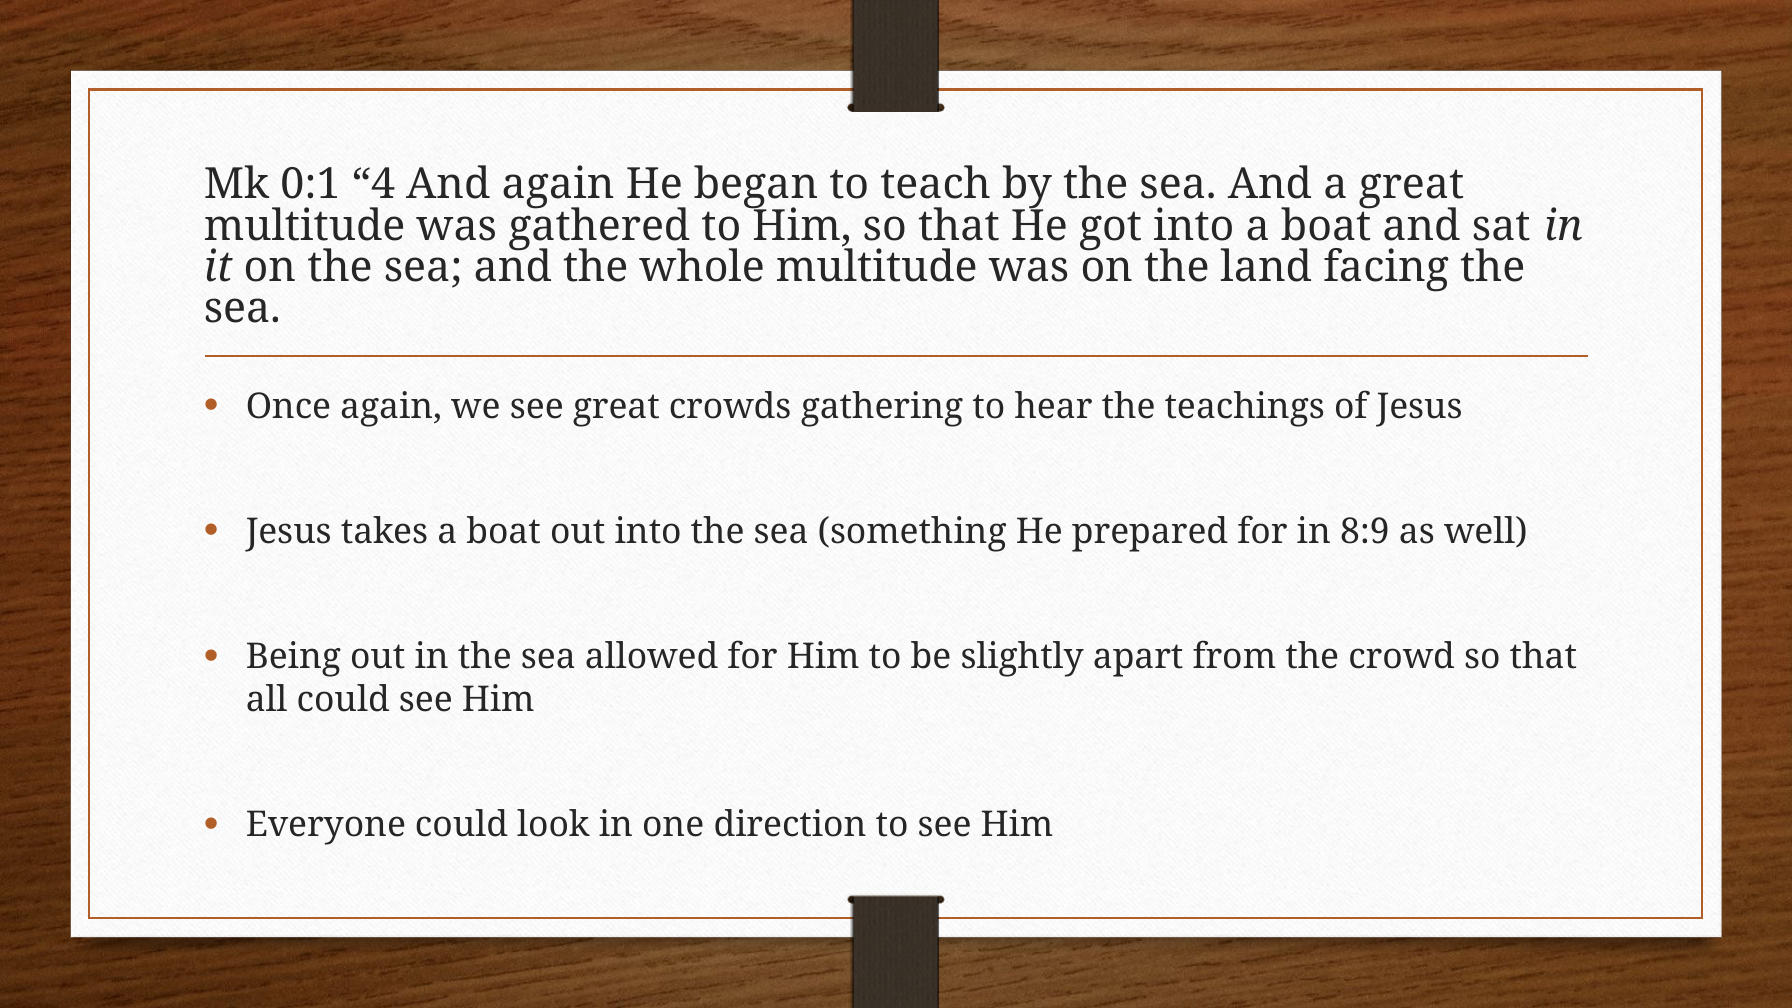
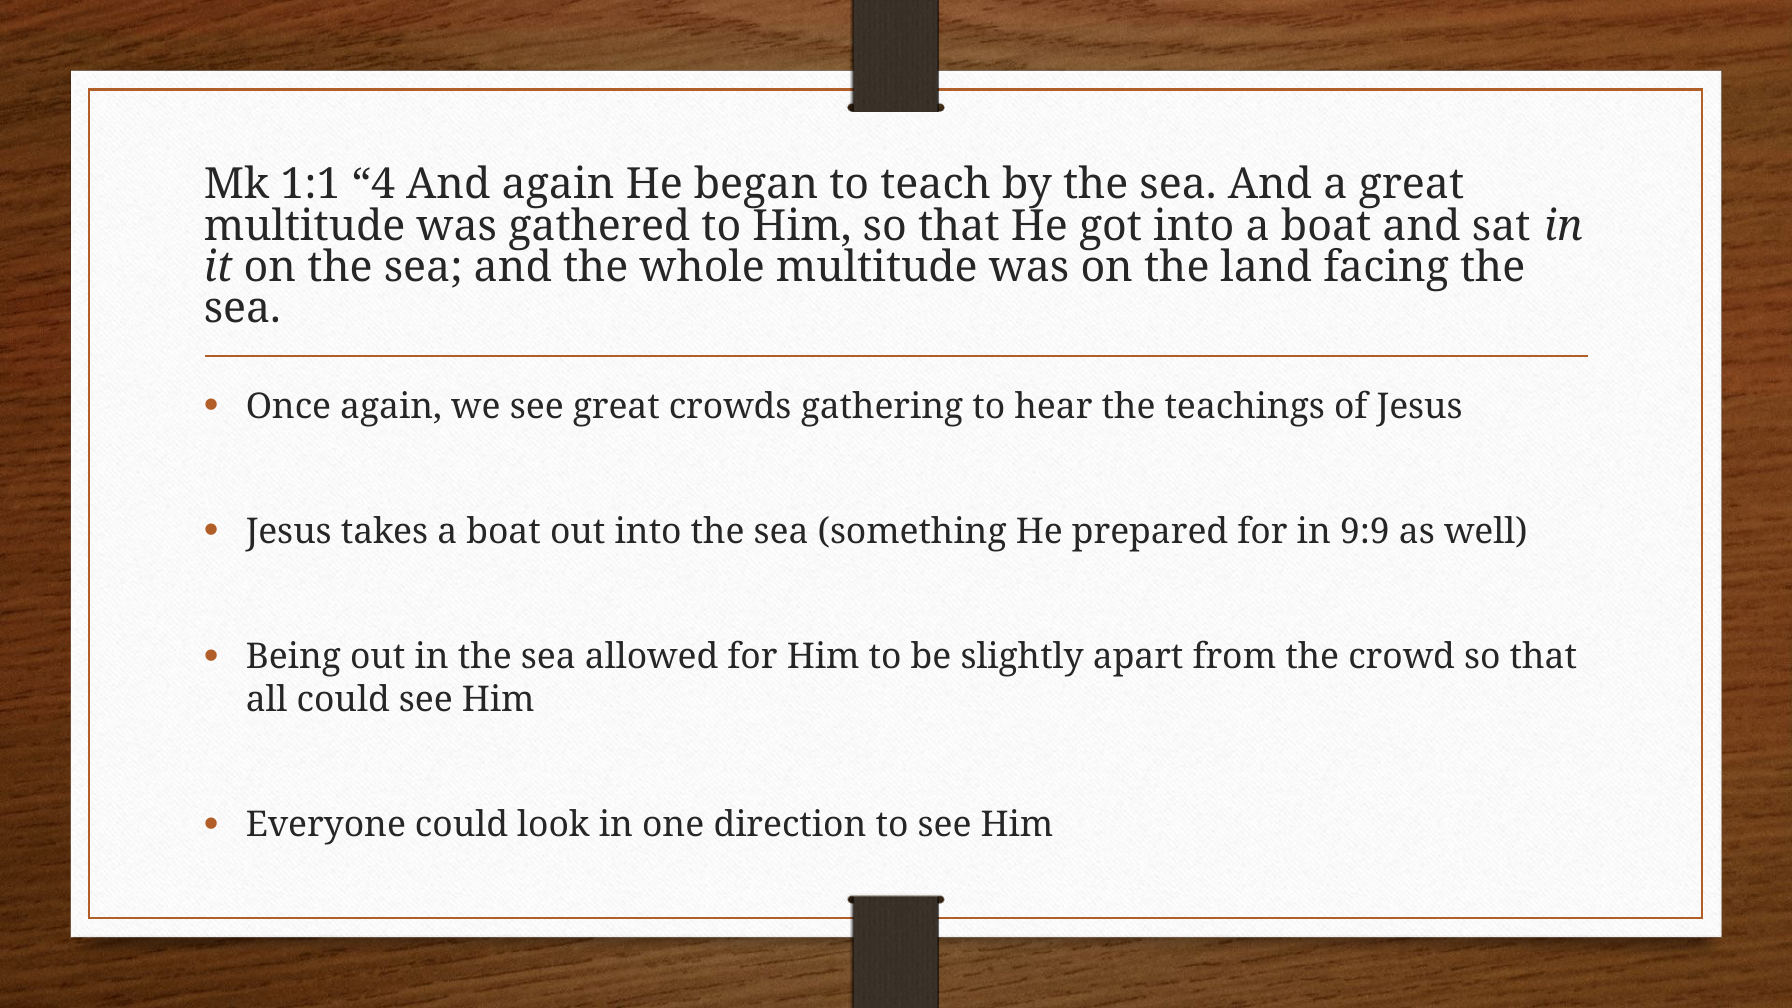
0:1: 0:1 -> 1:1 (310, 185)
8:9: 8:9 -> 9:9 (1365, 532)
